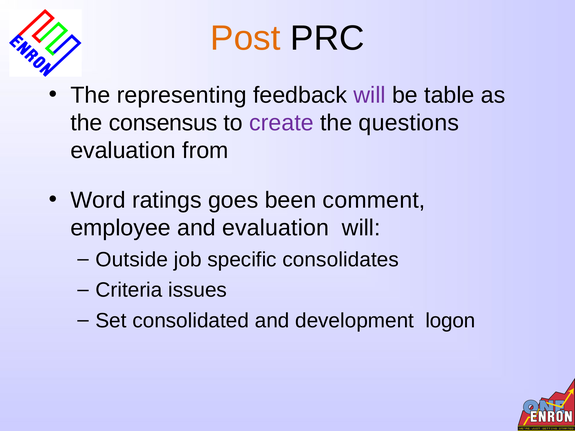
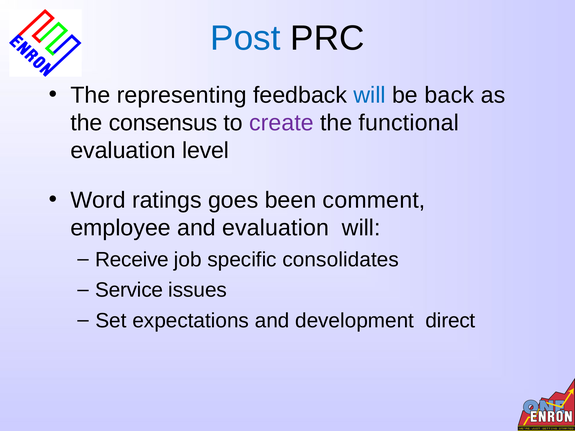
Post colour: orange -> blue (245, 38)
will colour: purple -> blue (370, 95)
table: table -> back (449, 95)
questions: questions -> functional (409, 123)
from: from -> level (206, 151)
Outside: Outside -> Receive (132, 260)
Criteria: Criteria -> Service (129, 290)
consolidated: consolidated -> expectations (191, 321)
logon: logon -> direct (450, 321)
